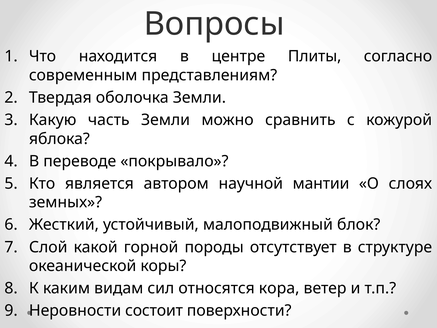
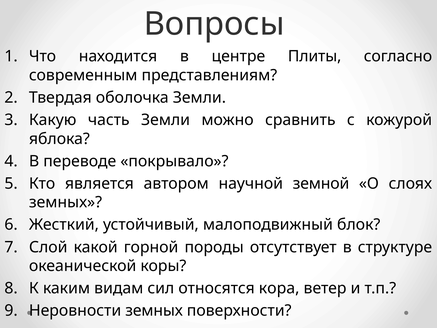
мантии: мантии -> земной (321, 183)
Неровности состоит: состоит -> земных (154, 311)
